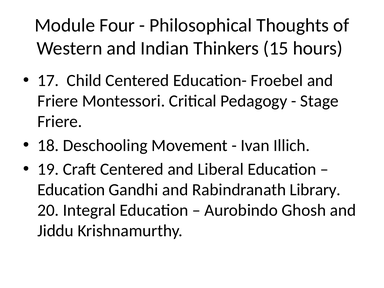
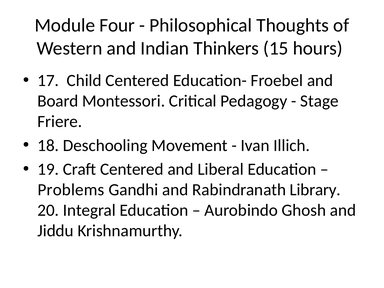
Friere: Friere -> Board (58, 101)
Education: Education -> Problems (71, 190)
